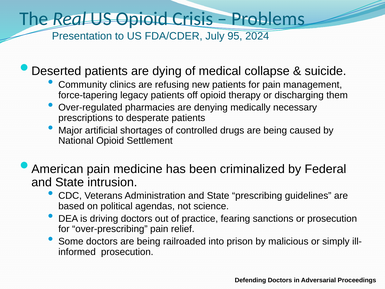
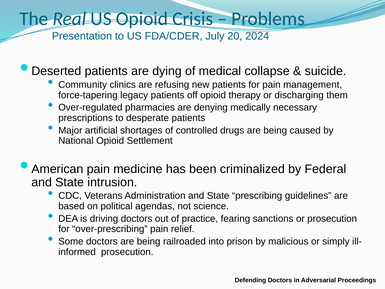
95: 95 -> 20 (235, 36)
